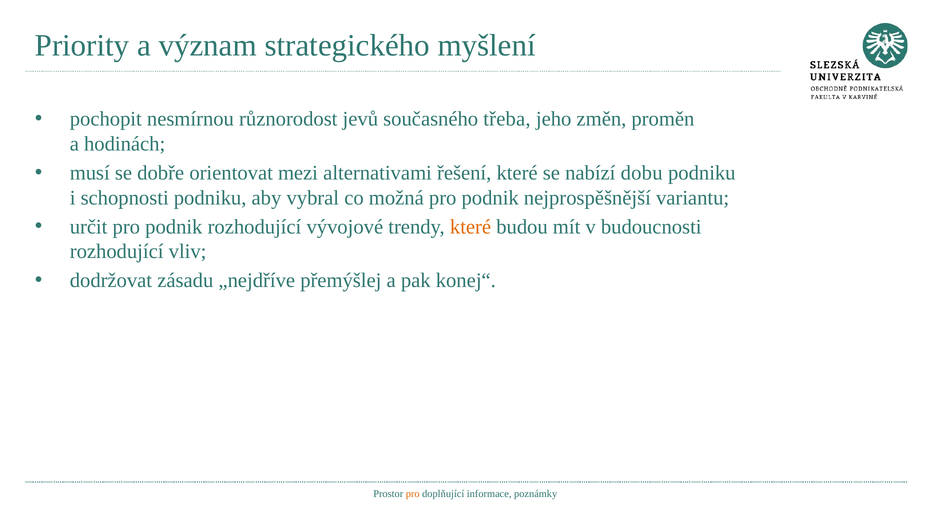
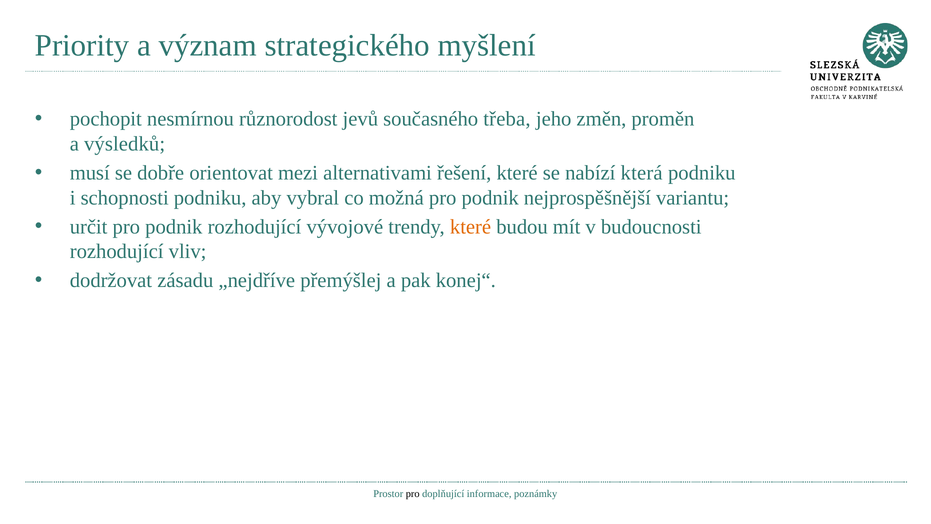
hodinách: hodinách -> výsledků (125, 144)
dobu: dobu -> která (642, 173)
pro colour: orange -> black (413, 493)
